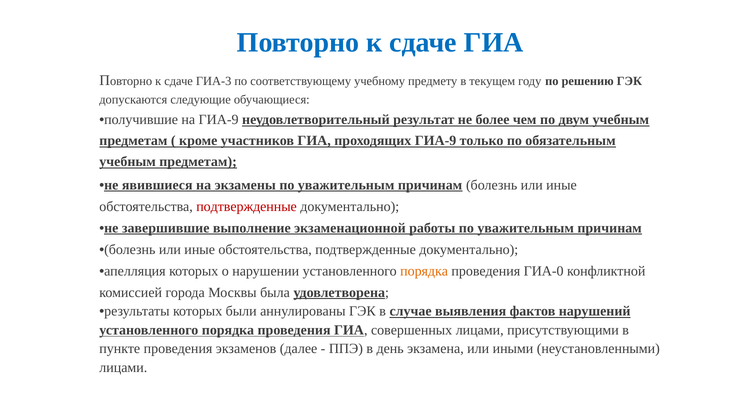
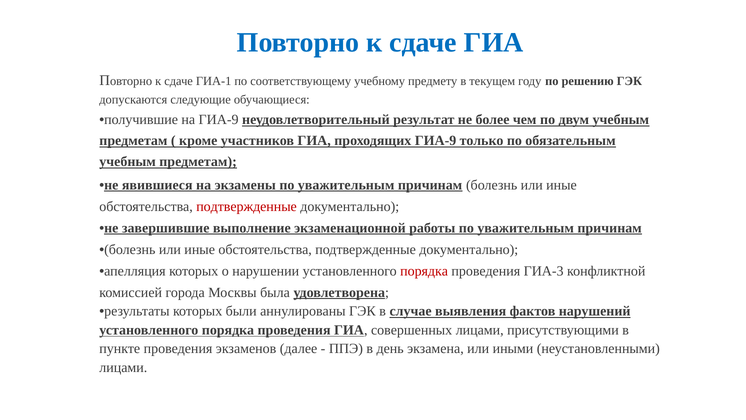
ГИА-3: ГИА-3 -> ГИА-1 (214, 81)
порядка colour: orange -> red (424, 271)
ГИА-0: ГИА-0 -> ГИА-3 (544, 271)
